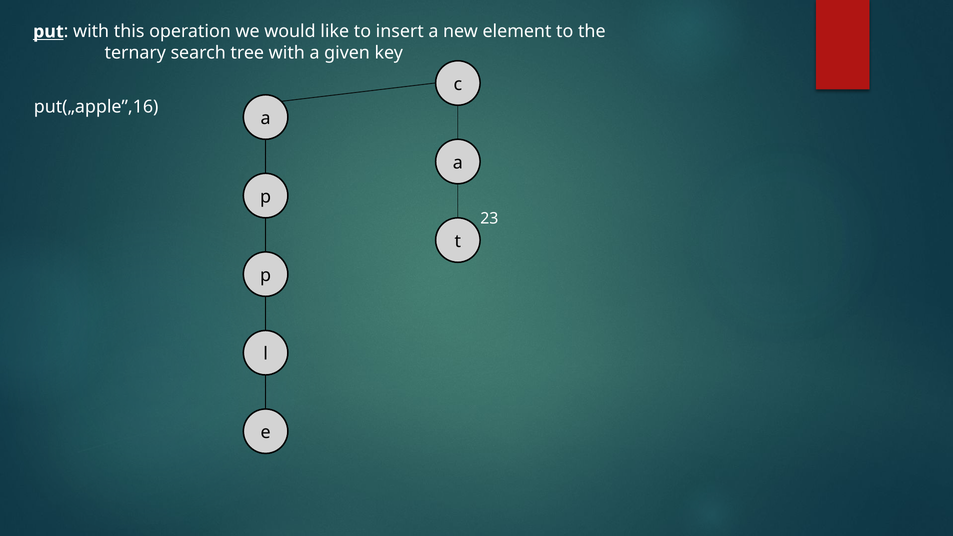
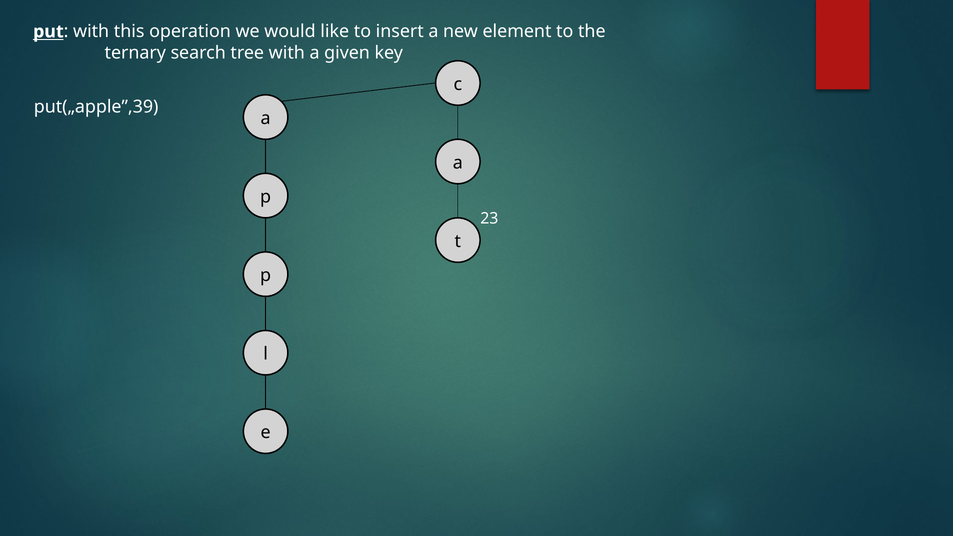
put(„apple”,16: put(„apple”,16 -> put(„apple”,39 (96, 107)
